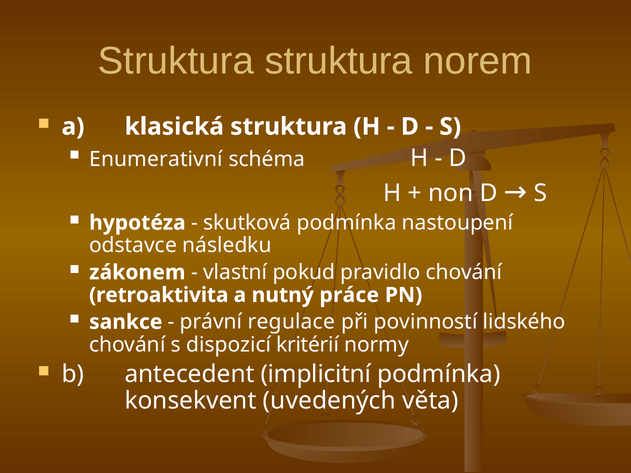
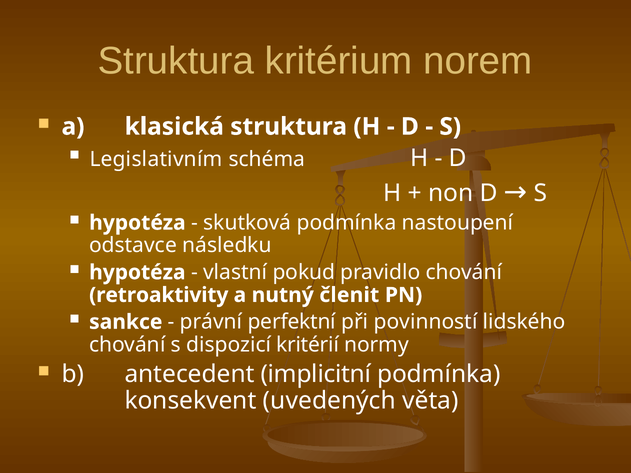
Struktura struktura: struktura -> kritérium (339, 61)
Enumerativní: Enumerativní -> Legislativním (156, 159)
zákonem: zákonem -> hypotéza (137, 272)
retroaktivita: retroaktivita -> retroaktivity (159, 295)
práce: práce -> členit (349, 295)
regulace: regulace -> perfektní (292, 322)
